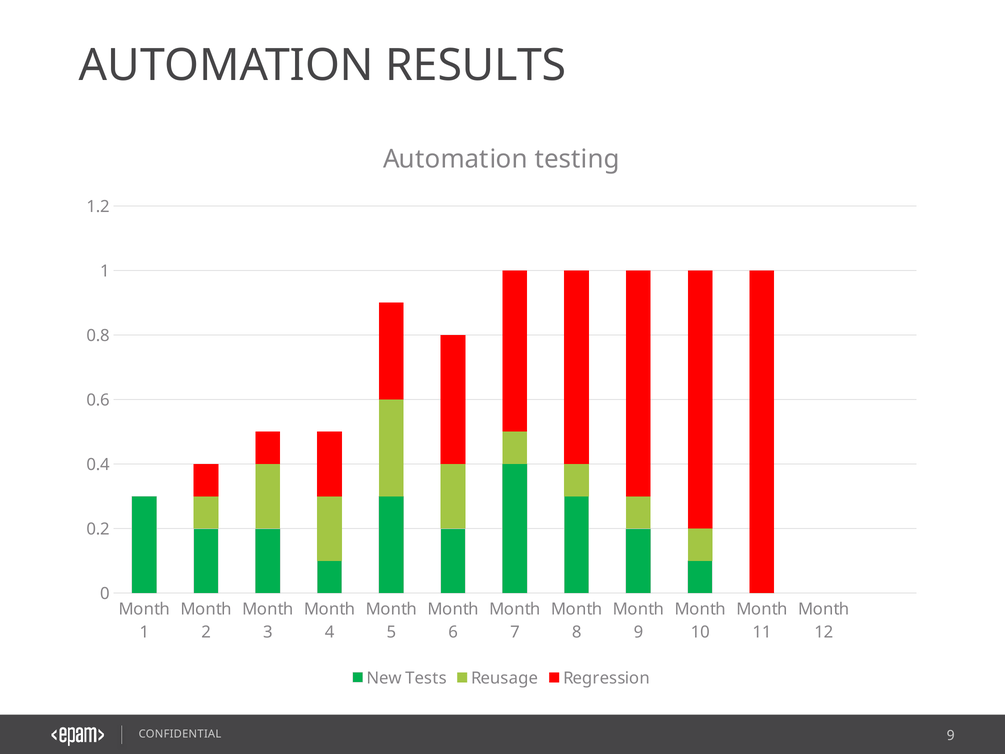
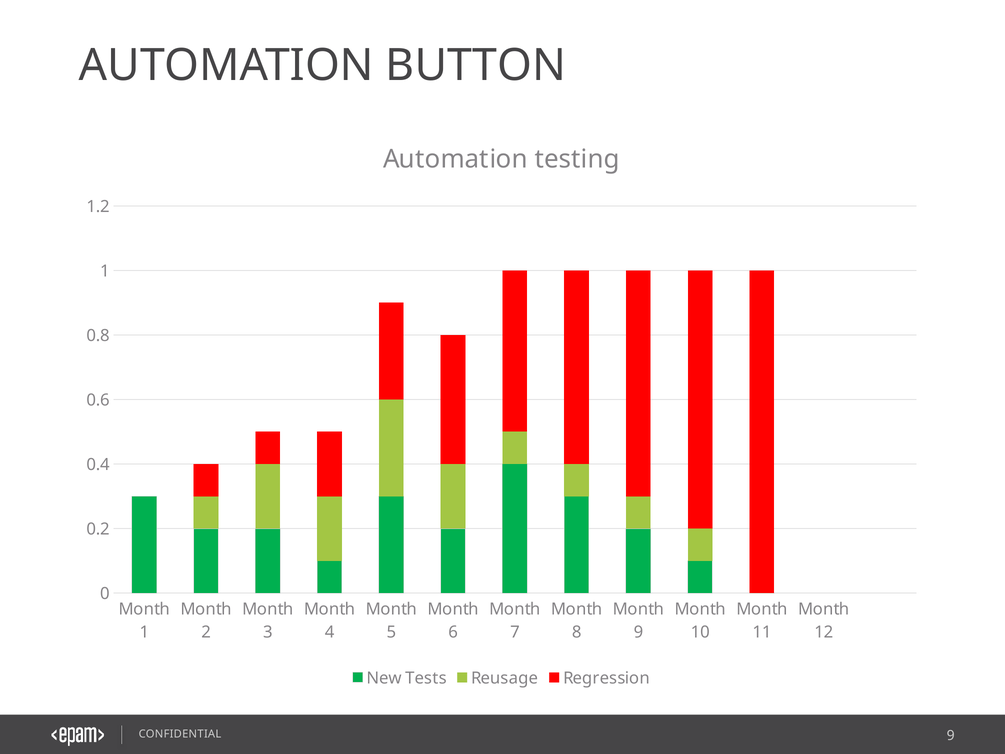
RESULTS: RESULTS -> BUTTON (476, 66)
